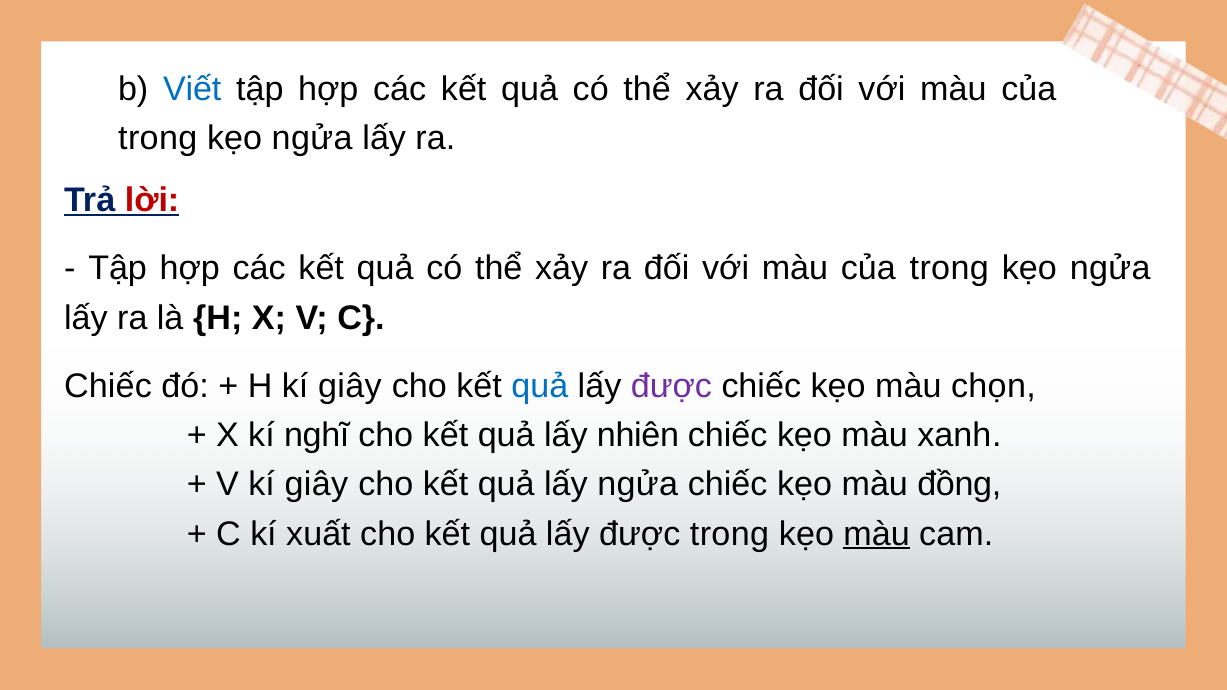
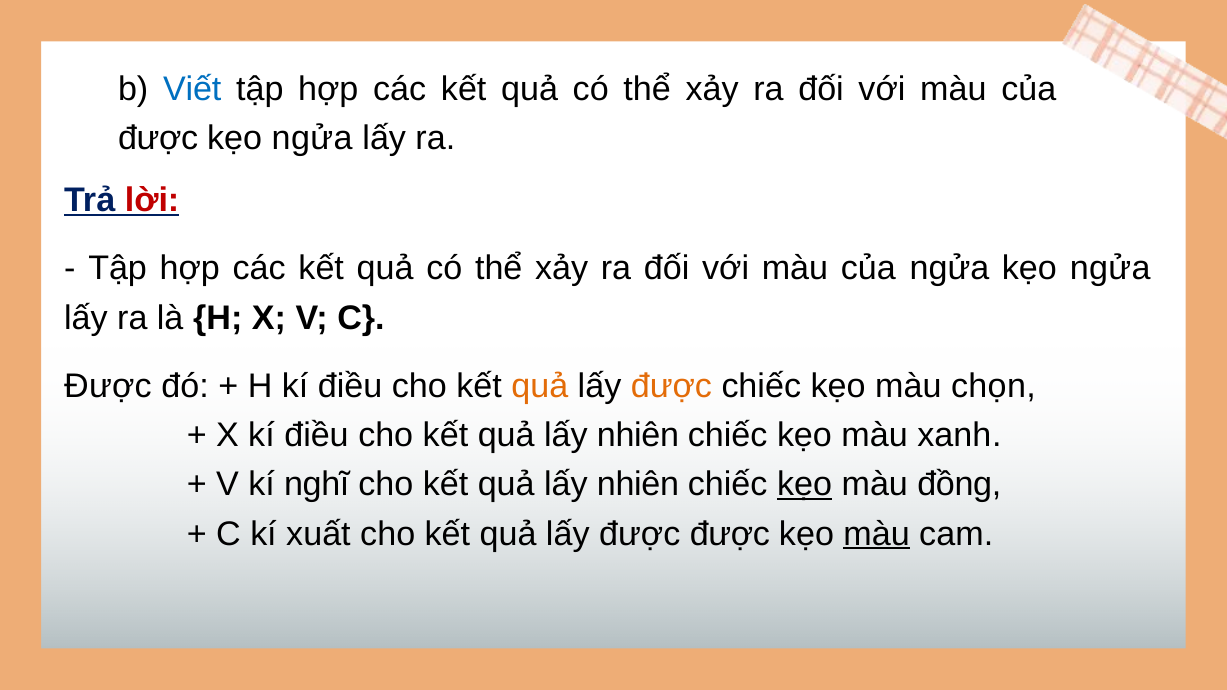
trong: trong -> được (158, 138)
trong: trong -> ngửa (949, 269)
Chiếc: Chiếc -> Được (108, 387)
H kí giây: giây -> điều (350, 387)
quả colour: blue -> orange (540, 387)
được colour: purple -> orange (671, 387)
X kí nghĩ: nghĩ -> điều (317, 436)
V kí giây: giây -> nghĩ (317, 485)
ngửa: ngửa -> nhiên (638, 485)
kẹo underline: none -> present (805, 485)
được trong: trong -> được (730, 534)
